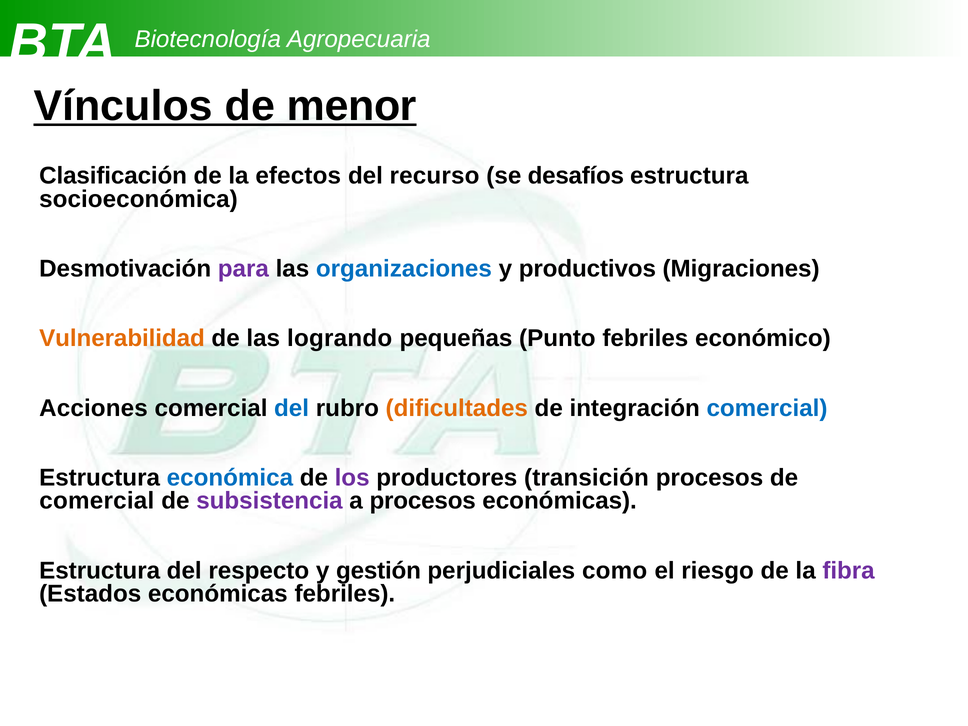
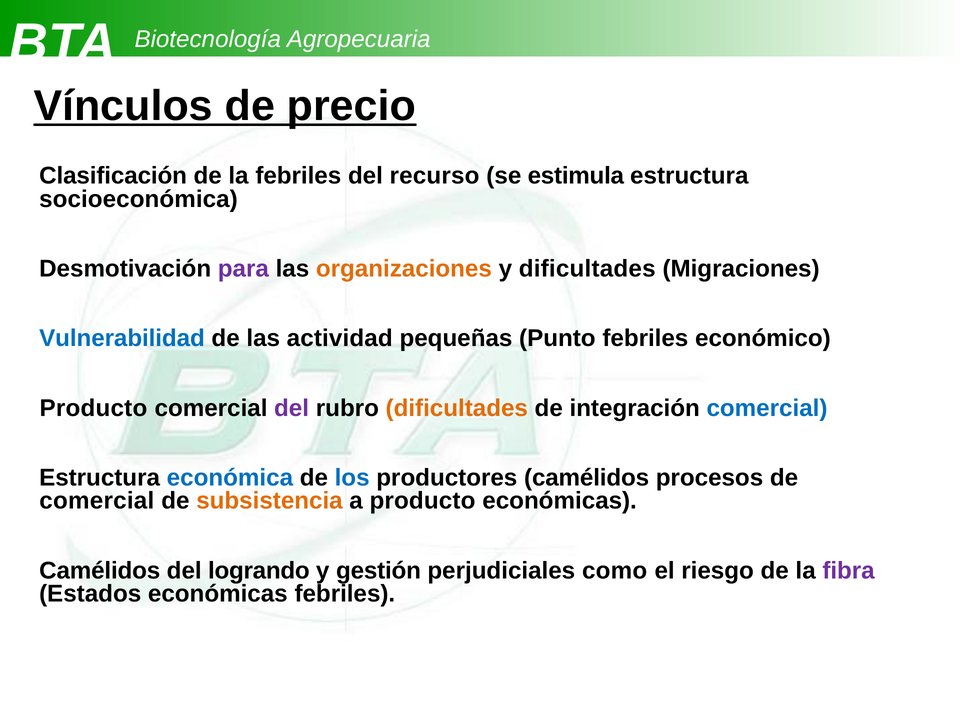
menor: menor -> precio (352, 106)
la efectos: efectos -> febriles (298, 176)
desafíos: desafíos -> estimula (576, 176)
organizaciones colour: blue -> orange (404, 269)
y productivos: productivos -> dificultades (587, 269)
Vulnerabilidad colour: orange -> blue (122, 338)
logrando: logrando -> actividad (340, 338)
Acciones: Acciones -> Producto (93, 408)
del colour: blue -> purple (292, 408)
los colour: purple -> blue (352, 478)
productores transición: transición -> camélidos (587, 478)
subsistencia colour: purple -> orange (269, 501)
a procesos: procesos -> producto (422, 501)
Estructura: Estructura -> Camélidos (100, 571)
respecto: respecto -> logrando (259, 571)
